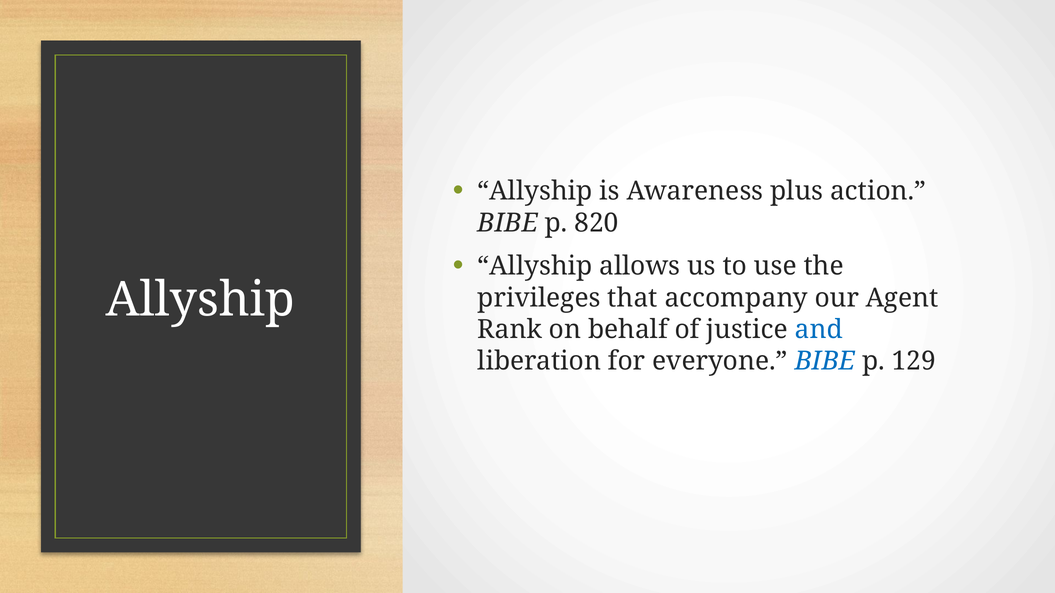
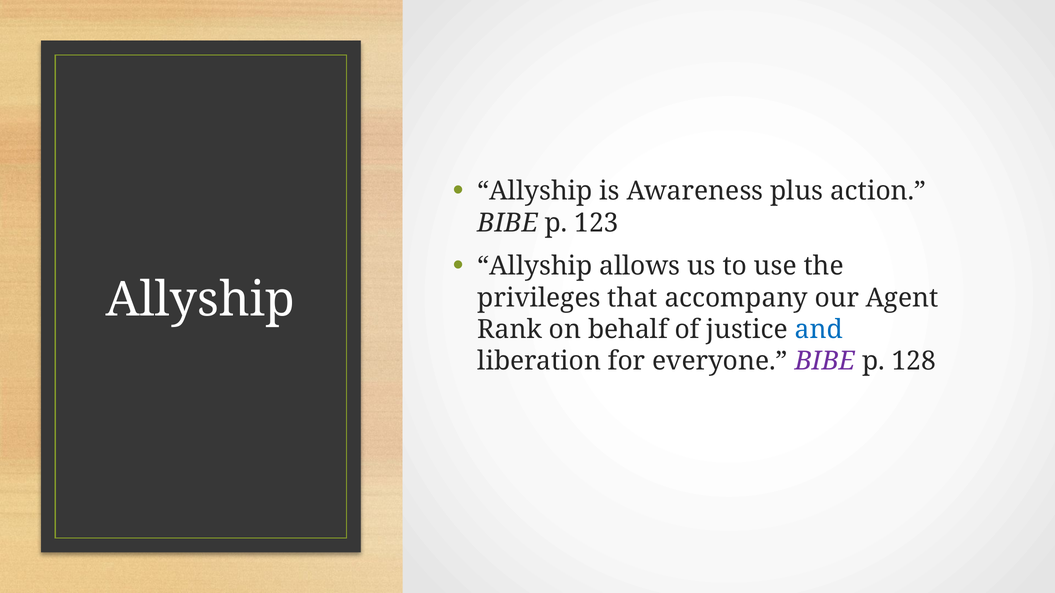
820: 820 -> 123 (597, 223)
BIBE colour: blue -> purple (825, 361)
129: 129 -> 128 (914, 361)
